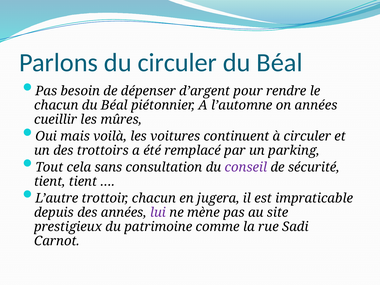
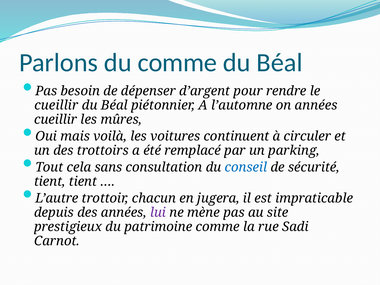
du circuler: circuler -> comme (177, 63)
chacun: chacun -> cueillir (56, 105)
conseil colour: purple -> blue (246, 167)
